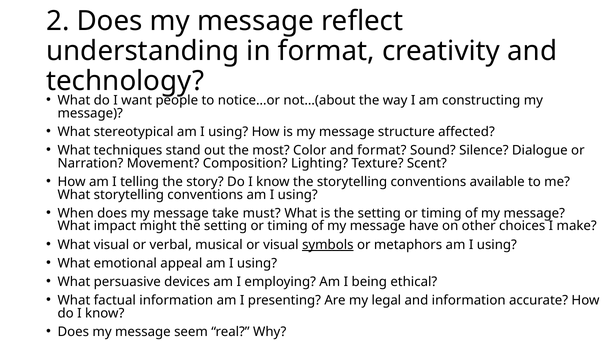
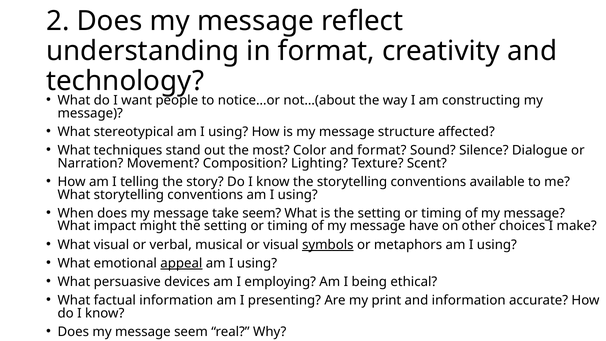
take must: must -> seem (262, 213)
appeal underline: none -> present (181, 263)
legal: legal -> print (386, 300)
